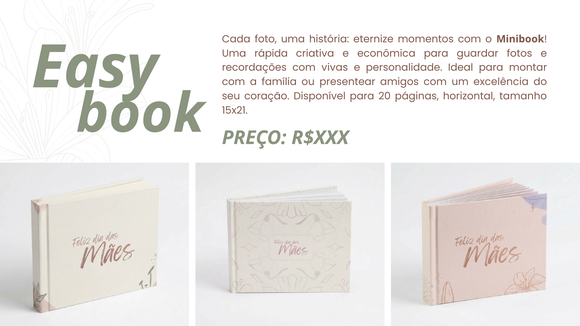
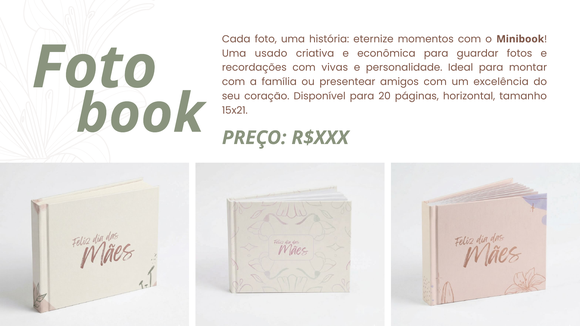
rápida: rápida -> usado (271, 53)
Easy: Easy -> Foto (95, 68)
